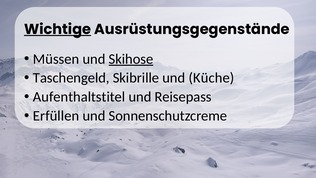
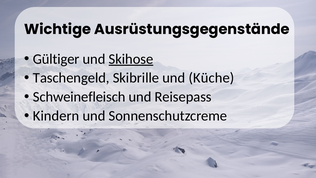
Wichtige underline: present -> none (58, 29)
Müssen: Müssen -> Gültiger (56, 59)
Aufenthaltstitel: Aufenthaltstitel -> Schweinefleisch (79, 97)
Erfüllen: Erfüllen -> Kindern (56, 116)
